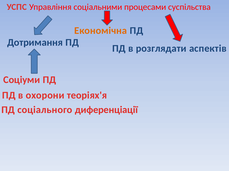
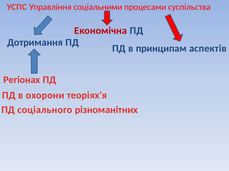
Економічна colour: orange -> red (101, 31)
розглядати: розглядати -> принципам (161, 49)
Соціуми: Соціуми -> Регіонах (22, 80)
диференціації: диференціації -> різноманітних (106, 110)
